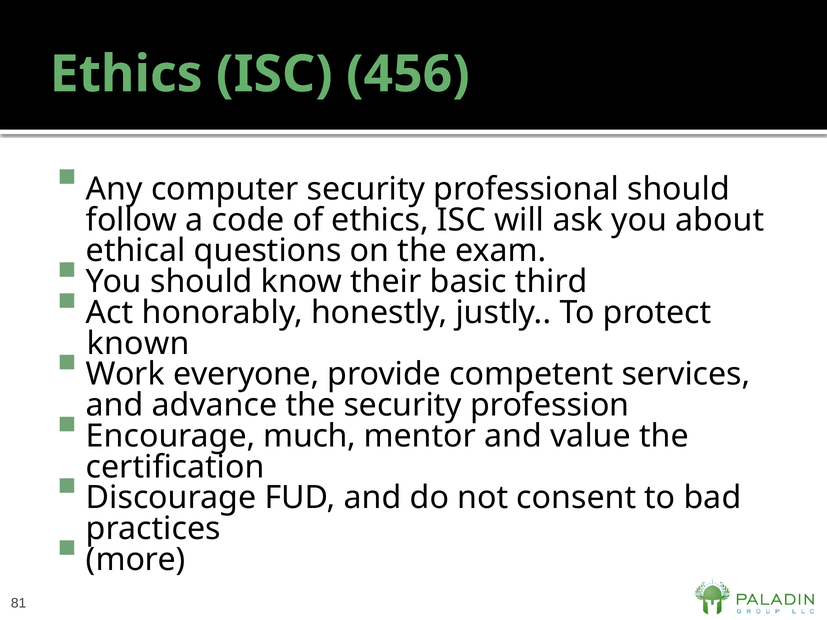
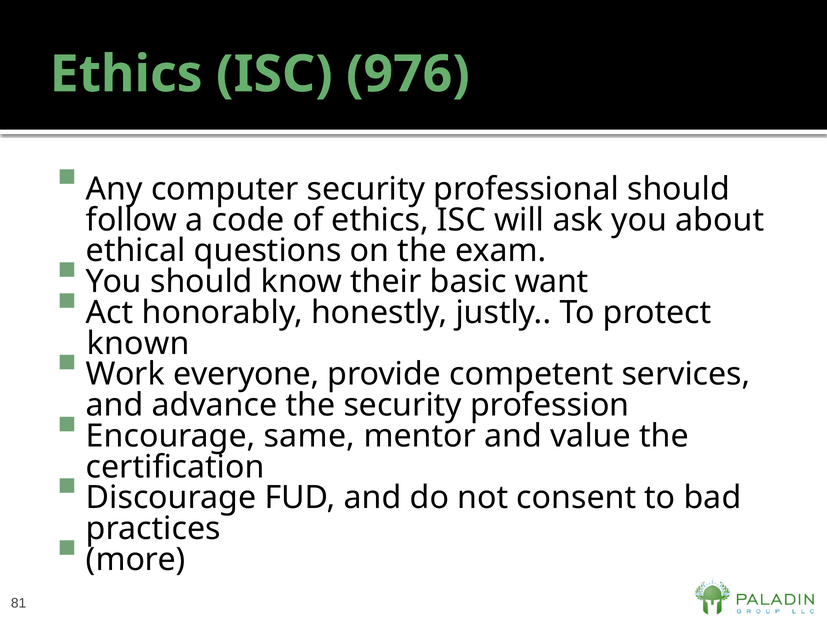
456: 456 -> 976 (408, 74)
third: third -> want (551, 282)
much: much -> same (309, 436)
